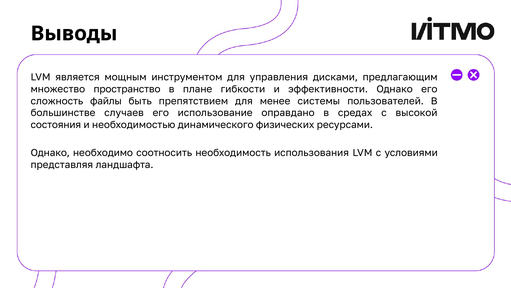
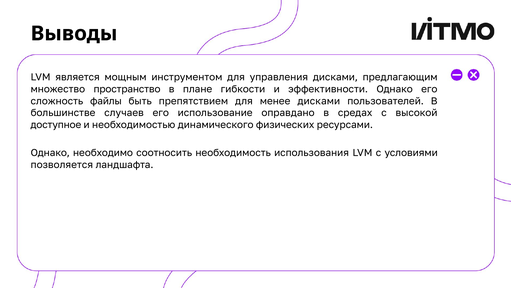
менее системы: системы -> дисками (319, 101)
состояния: состояния -> доступное (56, 125)
представляя: представляя -> позволяется (62, 165)
